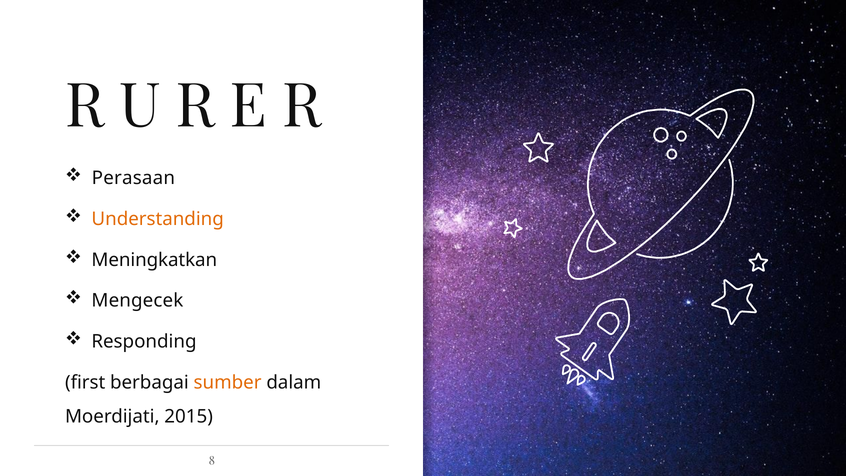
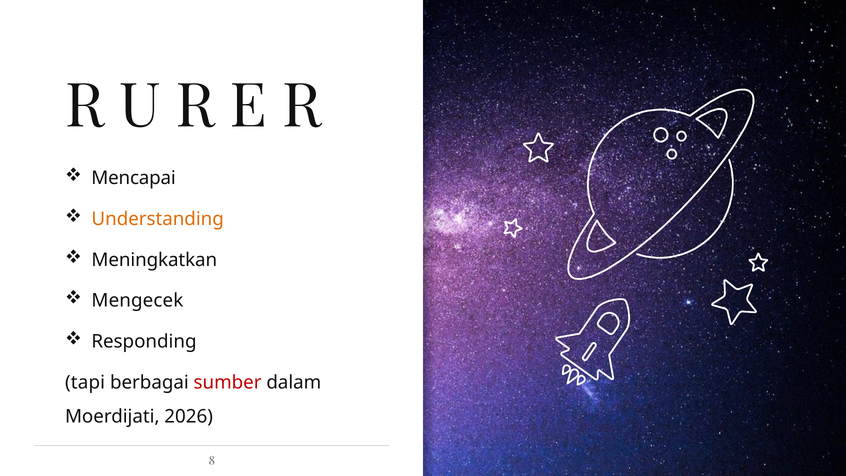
Perasaan: Perasaan -> Mencapai (134, 178)
first: first -> tapi (85, 382)
sumber colour: orange -> red (228, 382)
2015: 2015 -> 2026 (189, 416)
